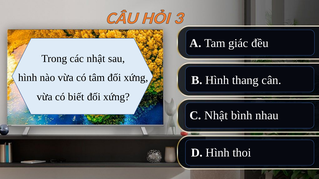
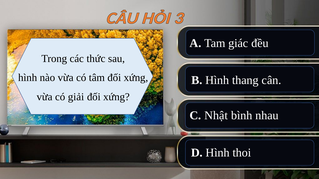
các nhật: nhật -> thức (96, 59)
biết: biết -> giải (76, 97)
